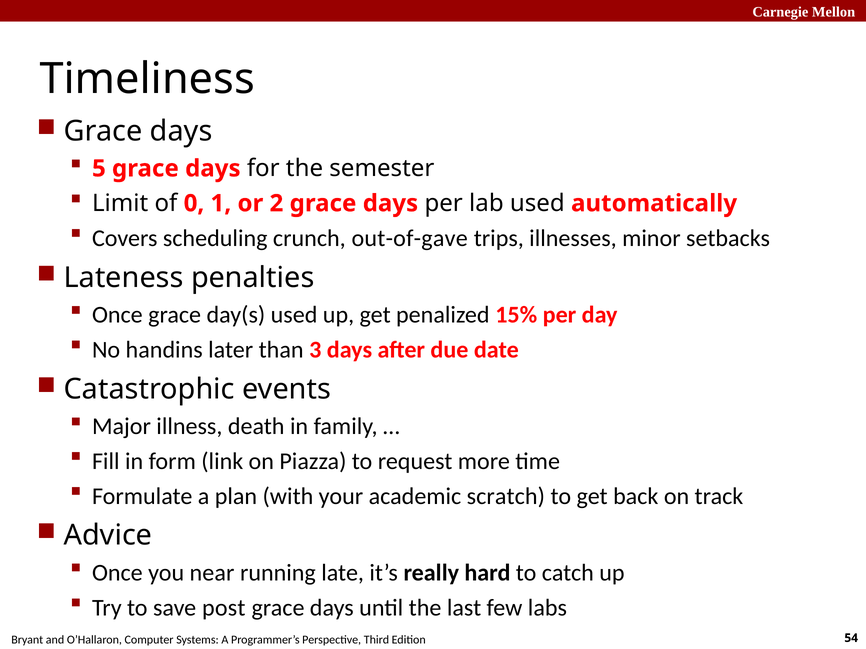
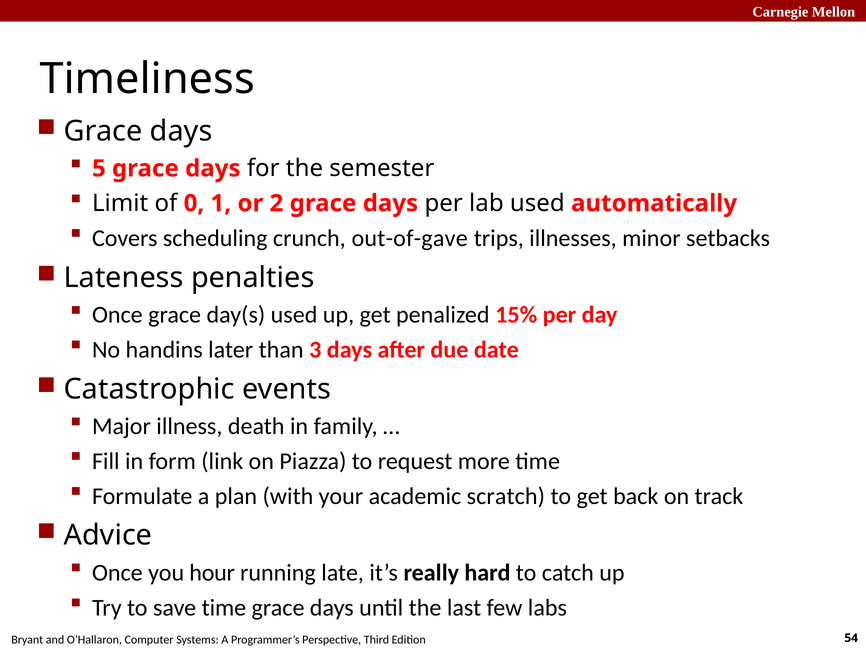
near: near -> hour (212, 573)
save post: post -> time (224, 608)
